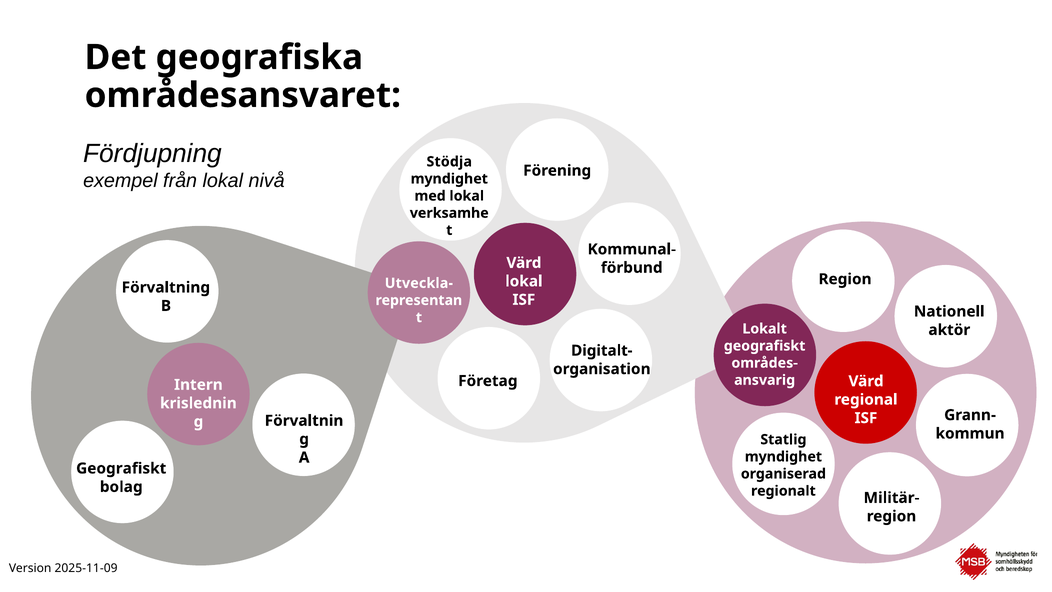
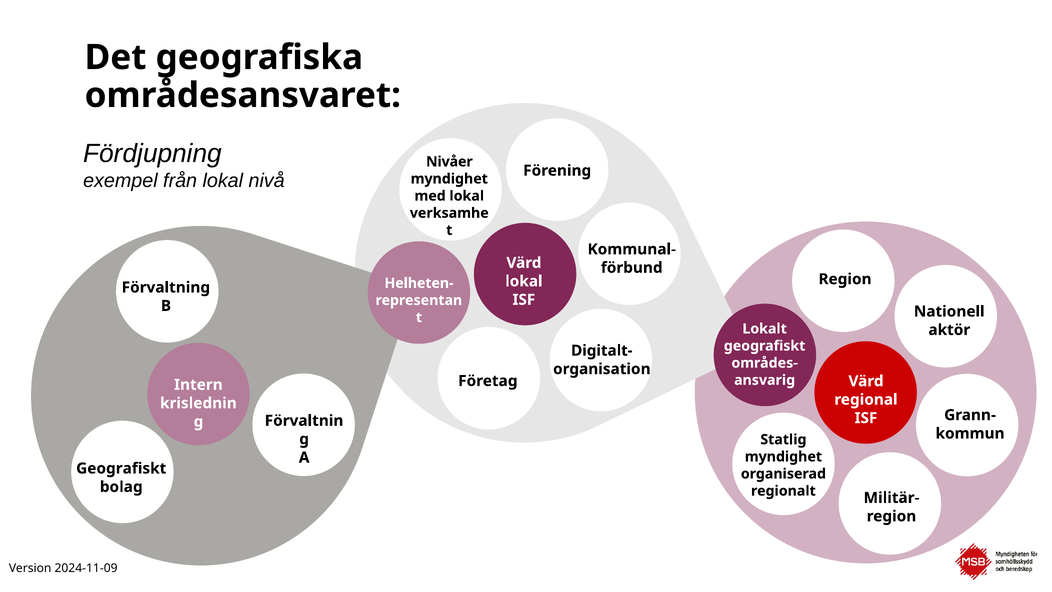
Stödja: Stödja -> Nivåer (449, 162)
Utveckla-: Utveckla- -> Helheten- (419, 283)
2025-11-09: 2025-11-09 -> 2024-11-09 (86, 568)
